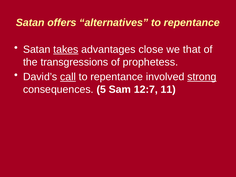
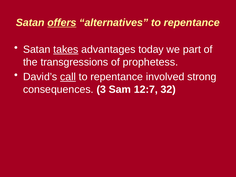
offers underline: none -> present (62, 23)
close: close -> today (151, 50)
that: that -> part (192, 50)
strong underline: present -> none (202, 77)
5: 5 -> 3 (101, 89)
11: 11 -> 32 (168, 89)
